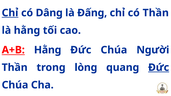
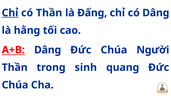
có Dâng: Dâng -> Thần (49, 13)
có Thần: Thần -> Dâng (156, 13)
A+B Hằng: Hằng -> Dâng (48, 50)
lòng: lòng -> sinh (86, 68)
Đức underline: present -> none (159, 68)
